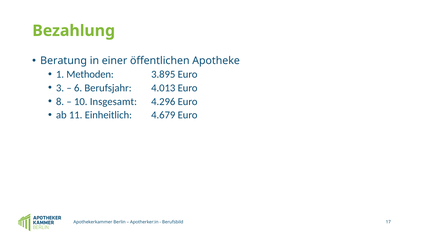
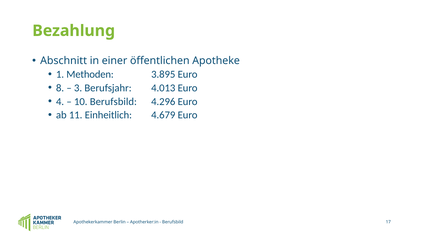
Beratung: Beratung -> Abschnitt (64, 61)
3: 3 -> 8 (60, 88)
6: 6 -> 3 (78, 88)
8: 8 -> 4 (60, 102)
10 Insgesamt: Insgesamt -> Berufsbild (113, 102)
